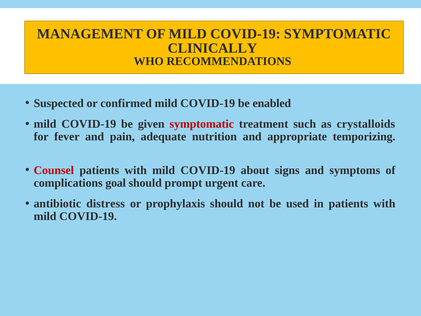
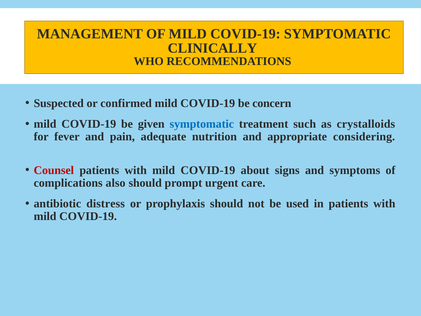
enabled: enabled -> concern (272, 103)
symptomatic colour: red -> blue (202, 124)
temporizing: temporizing -> considering (364, 137)
goal: goal -> also (116, 183)
